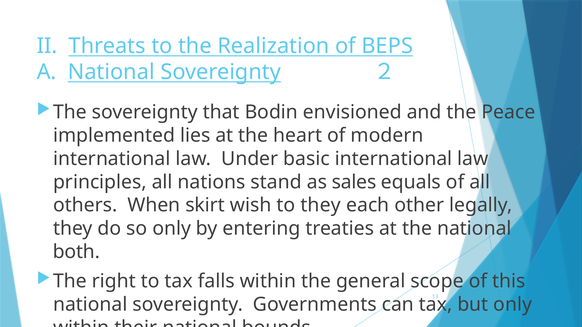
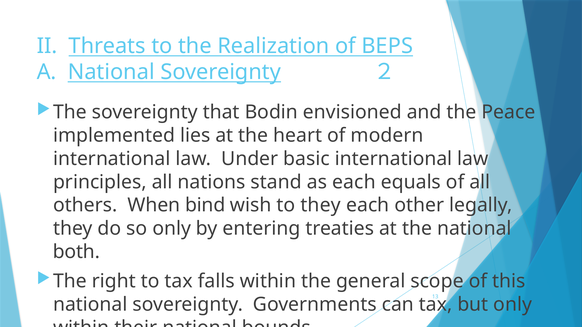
as sales: sales -> each (354, 182)
skirt: skirt -> bind (205, 205)
